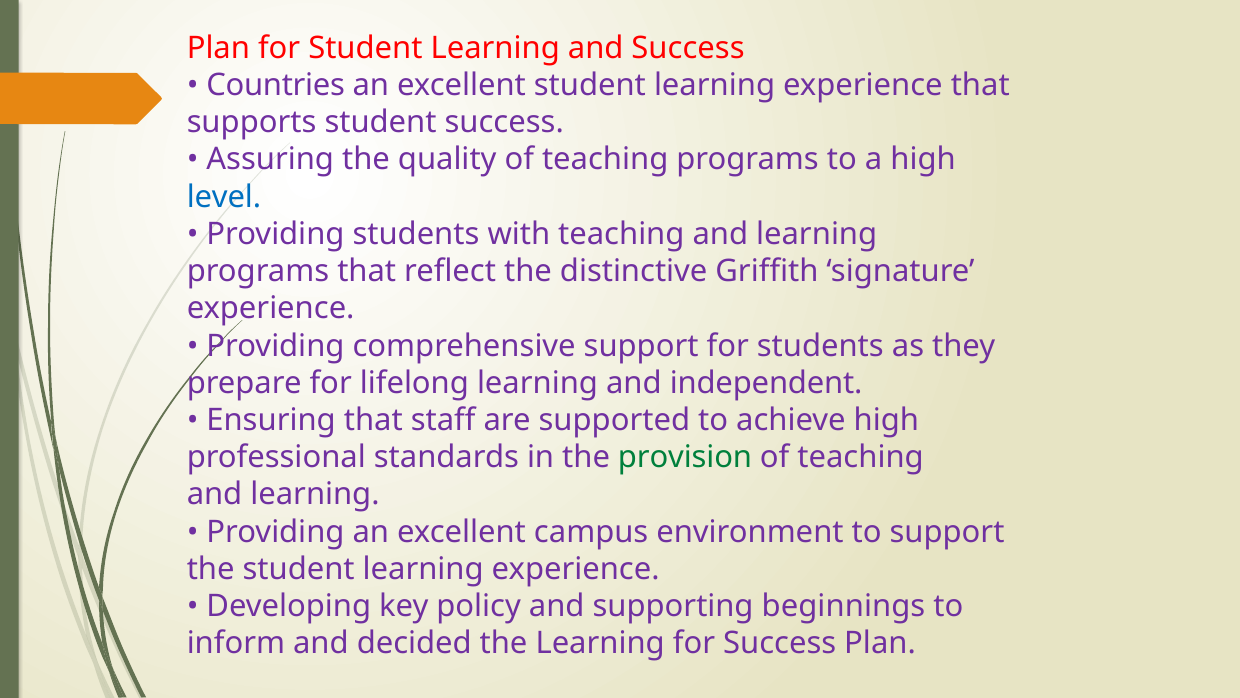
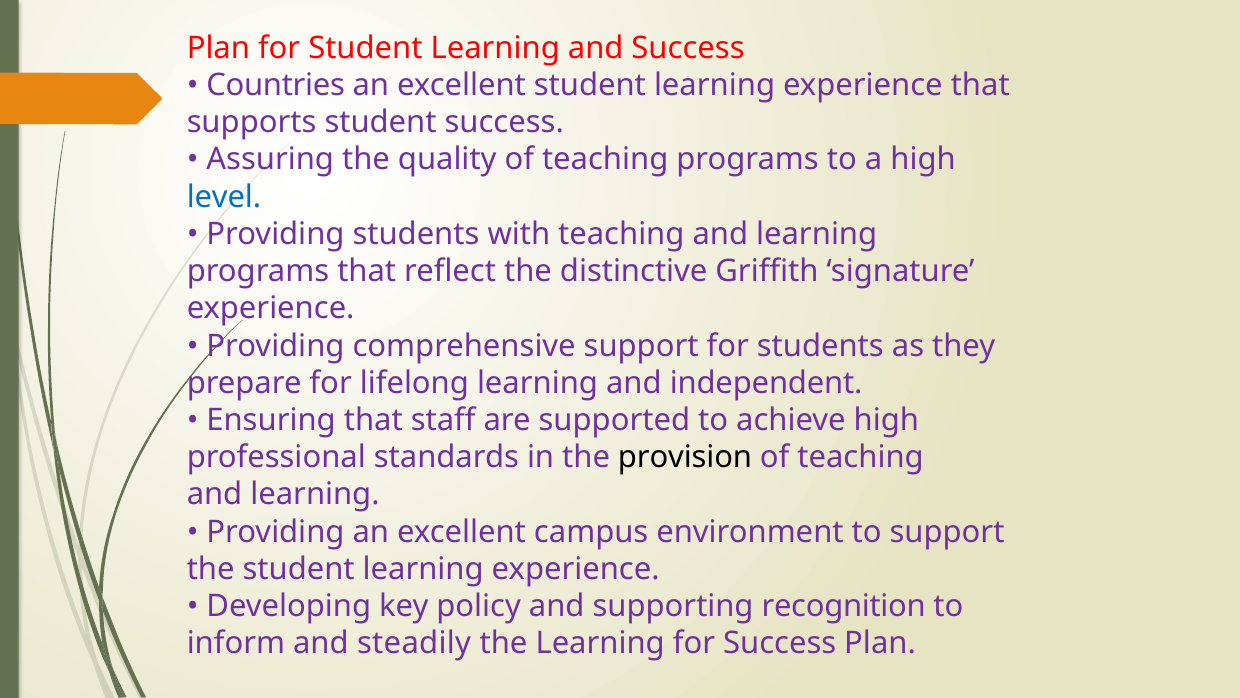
provision colour: green -> black (685, 457)
beginnings: beginnings -> recognition (844, 606)
decided: decided -> steadily (414, 643)
